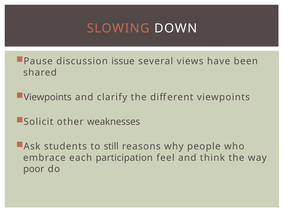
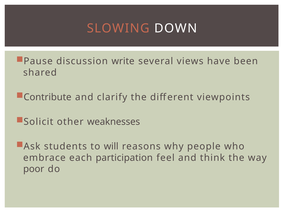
issue: issue -> write (123, 61)
Viewpoints: Viewpoints -> Contribute (48, 97)
still: still -> will (111, 146)
